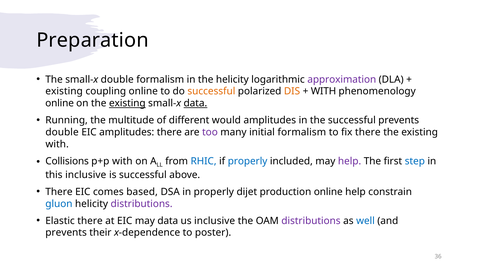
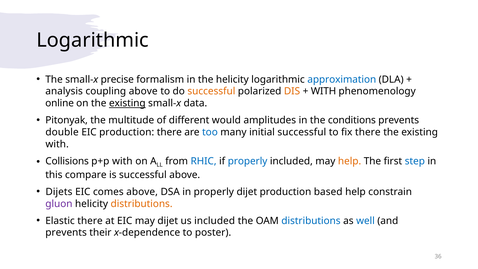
Preparation: Preparation -> Logarithmic (93, 40)
small-x double: double -> precise (117, 79)
approximation colour: purple -> blue (342, 79)
existing: existing -> analysis (64, 91)
coupling online: online -> above (143, 91)
data underline: present -> none (195, 103)
Running: Running -> Pitonyak (67, 120)
the successful: successful -> conditions (352, 120)
EIC amplitudes: amplitudes -> production (127, 132)
too colour: purple -> blue (210, 132)
initial formalism: formalism -> successful (302, 132)
help colour: purple -> orange (350, 161)
this inclusive: inclusive -> compare (86, 175)
There: There -> Dijets (59, 192)
comes based: based -> above (142, 192)
production online: online -> based (328, 192)
gluon colour: blue -> purple (59, 204)
distributions colour: purple -> orange (142, 204)
may data: data -> dijet (168, 221)
us inclusive: inclusive -> included (215, 221)
distributions colour: purple -> blue (311, 221)
